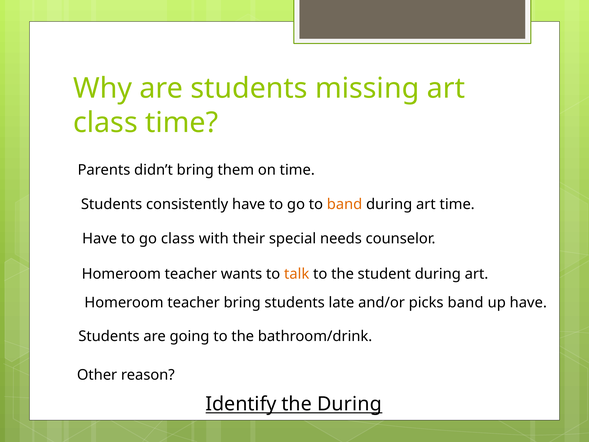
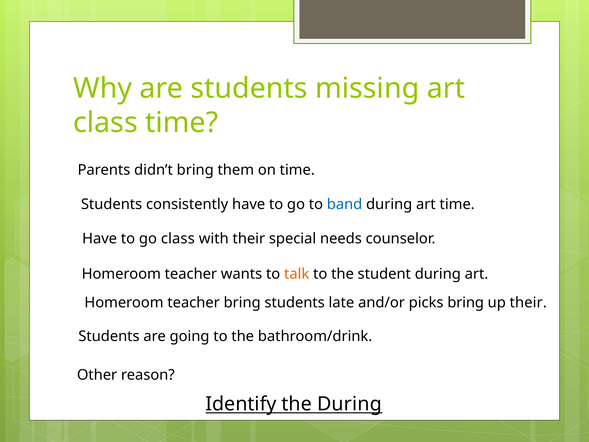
band colour: orange -> blue (345, 204)
picks band: band -> bring (466, 302)
up have: have -> their (528, 302)
